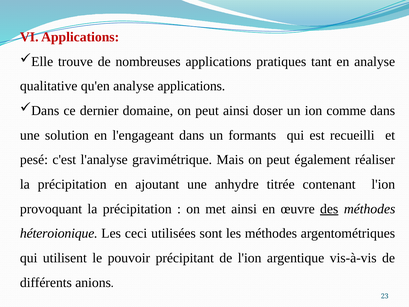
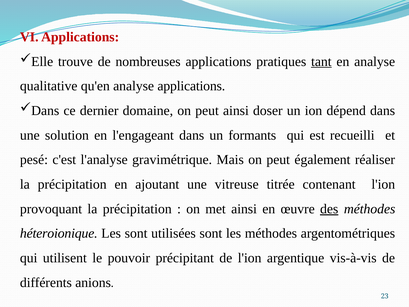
tant underline: none -> present (321, 62)
comme: comme -> dépend (346, 111)
anhydre: anhydre -> vitreuse (237, 184)
Les ceci: ceci -> sont (136, 233)
